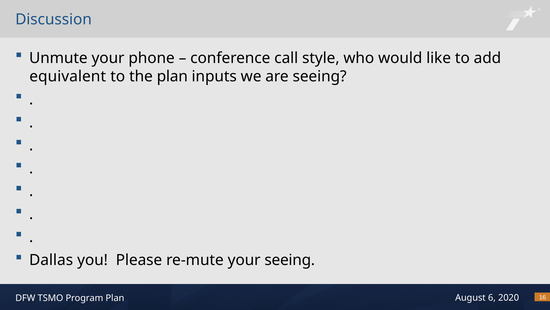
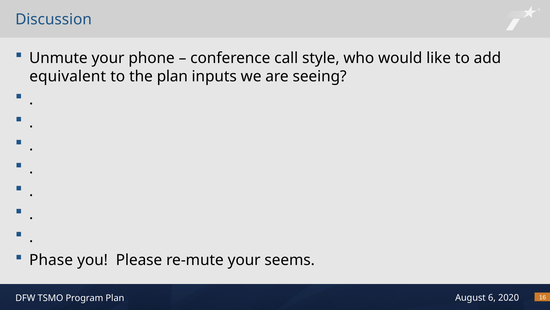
Dallas: Dallas -> Phase (51, 260)
your seeing: seeing -> seems (290, 260)
